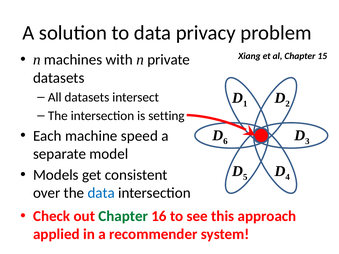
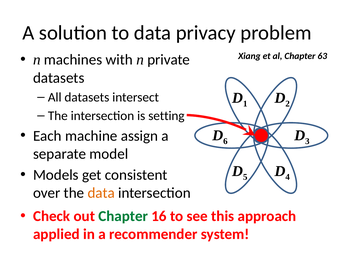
15: 15 -> 63 (322, 56)
speed: speed -> assign (139, 136)
data colour: blue -> orange (101, 193)
